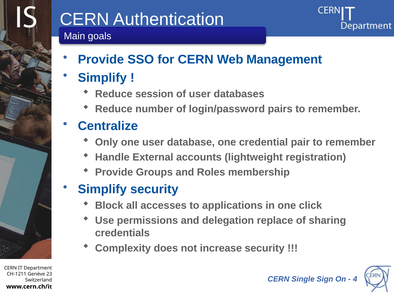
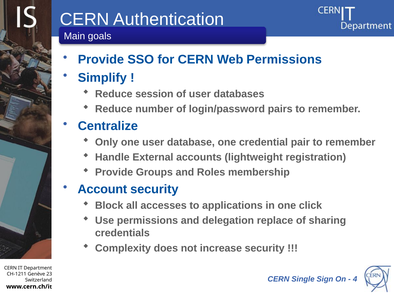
Web Management: Management -> Permissions (284, 60)
Simplify: Simplify -> Account (102, 190)
